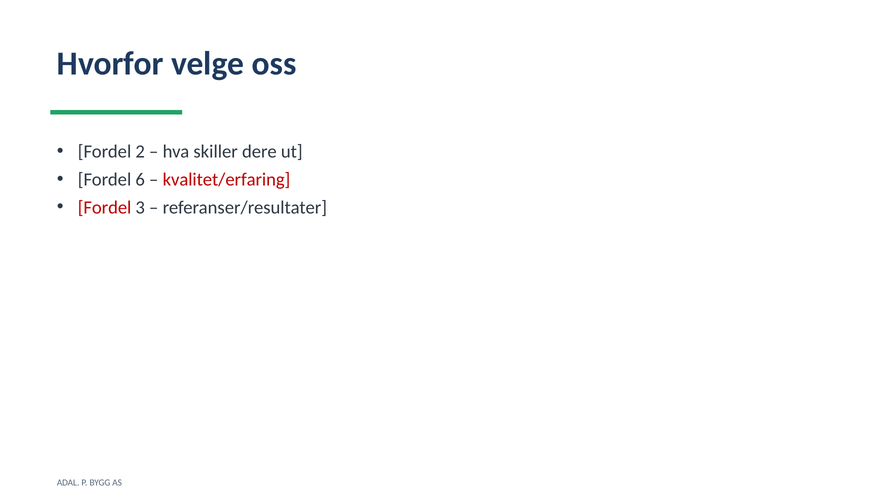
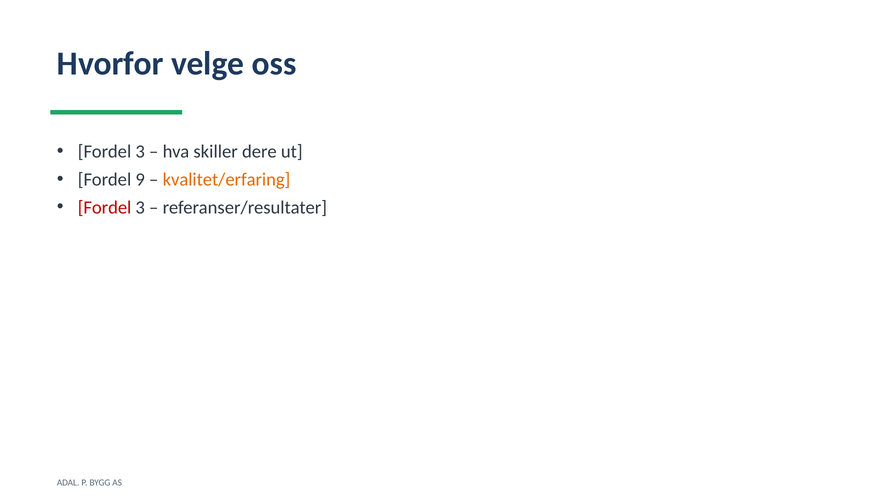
2: 2 -> 3 (140, 151)
6: 6 -> 9 (140, 179)
kvalitet/erfaring colour: red -> orange (226, 179)
